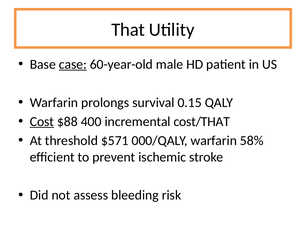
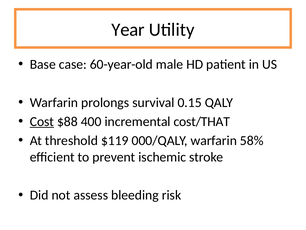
That: That -> Year (128, 30)
case underline: present -> none (73, 64)
$571: $571 -> $119 (115, 140)
